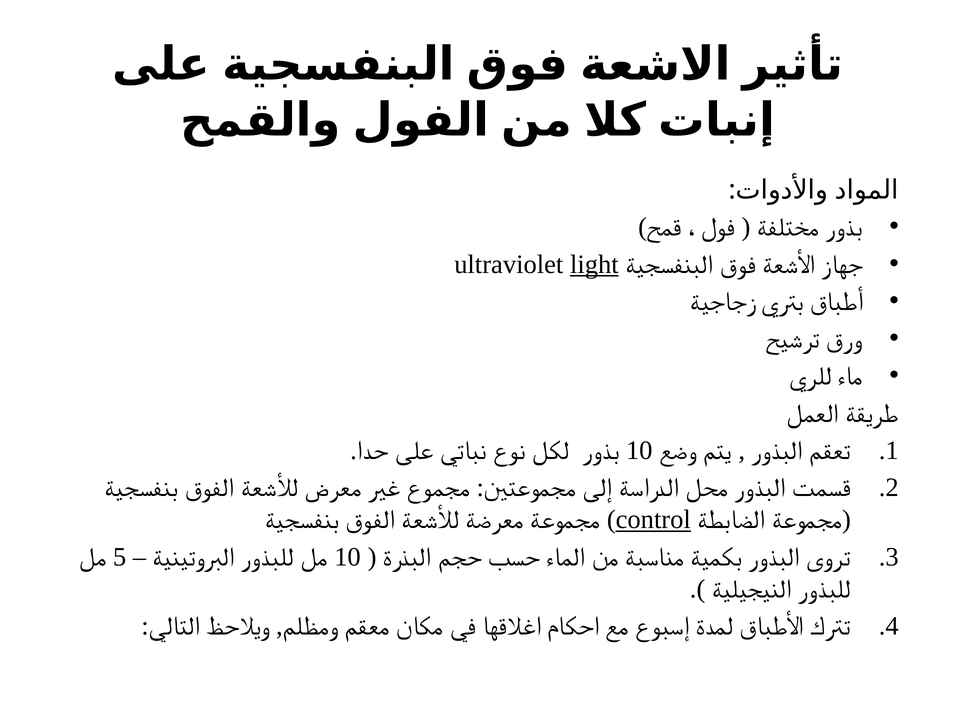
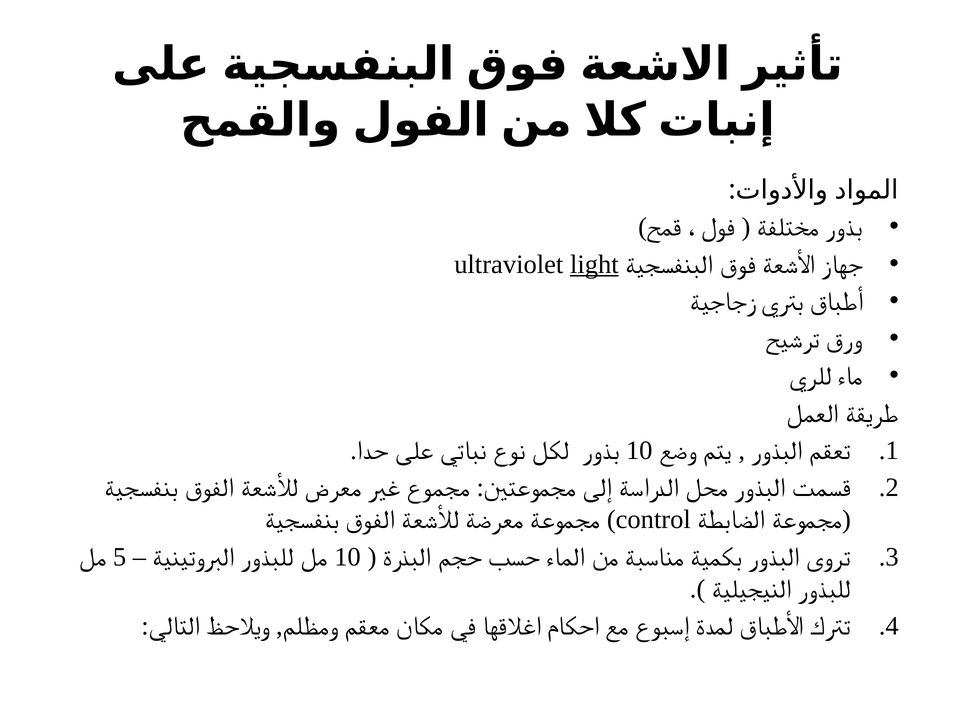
control underline: present -> none (653, 520)
